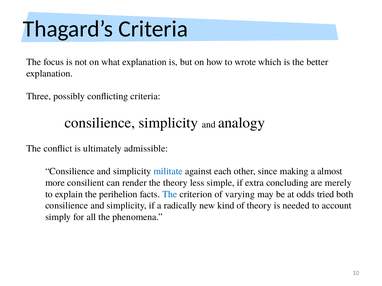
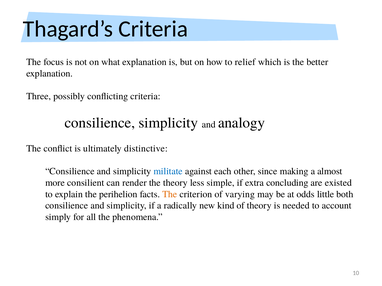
wrote: wrote -> relief (245, 62)
admissible: admissible -> distinctive (146, 149)
merely: merely -> existed (338, 183)
The colour: blue -> orange (170, 194)
tried: tried -> little (326, 194)
